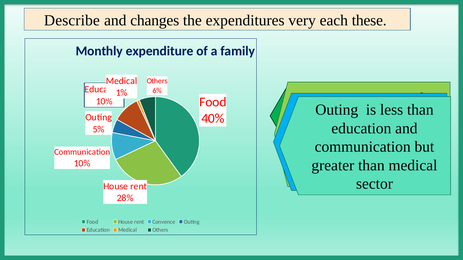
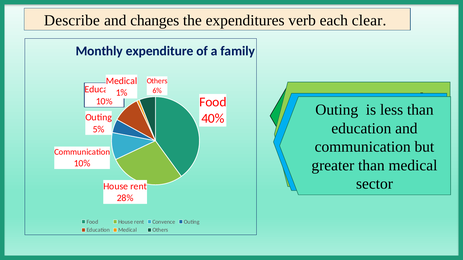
very: very -> verb (302, 20)
these: these -> clear (369, 20)
